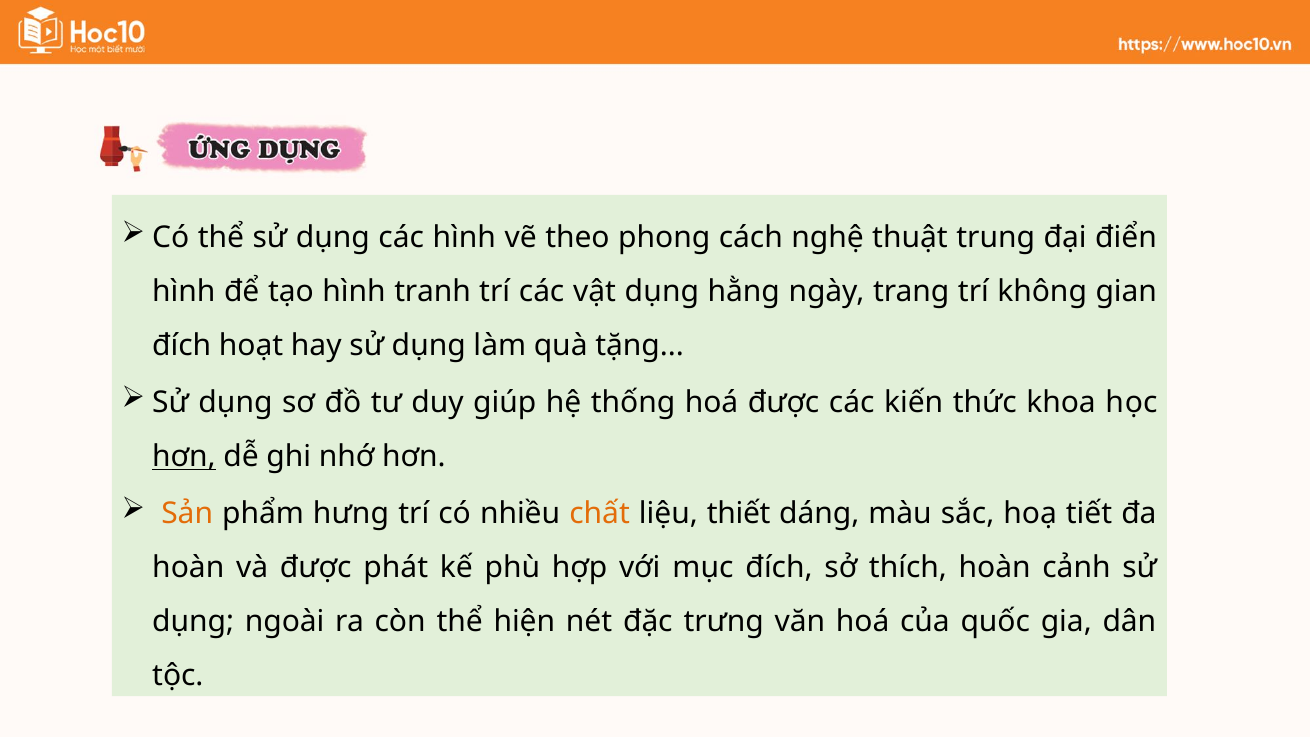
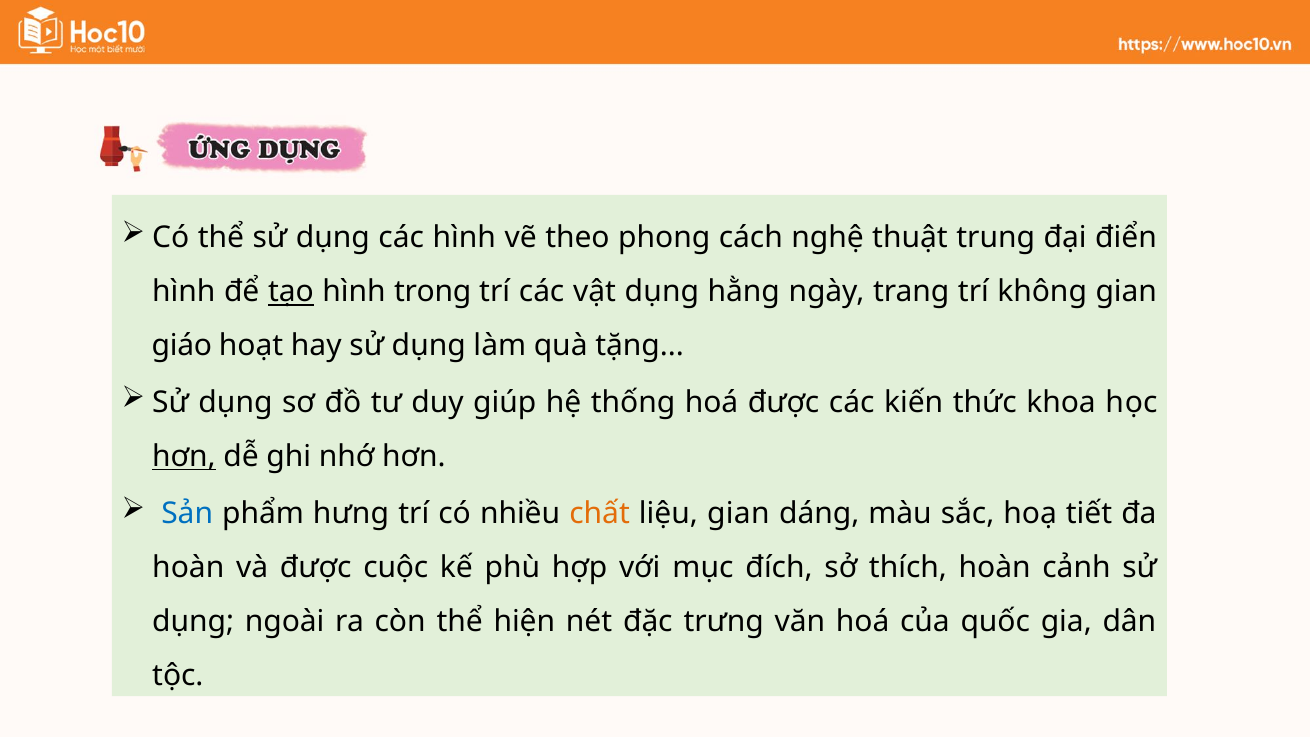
tạo underline: none -> present (291, 292)
tranh: tranh -> trong (433, 292)
đích: đích -> giáo (182, 346)
Sản colour: orange -> blue (187, 513)
liệu thiết: thiết -> gian (738, 513)
phát: phát -> cuộc (396, 567)
